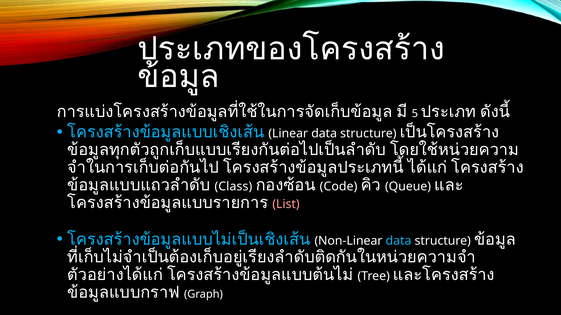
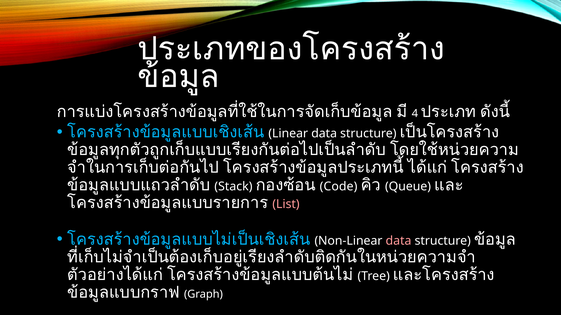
5: 5 -> 4 (415, 114)
Class: Class -> Stack (233, 187)
data colour: light blue -> pink (399, 241)
